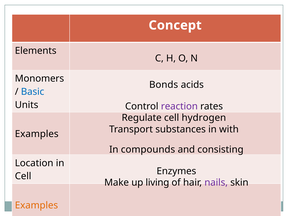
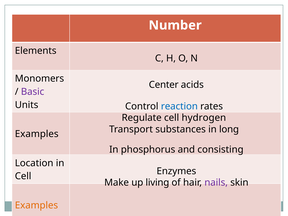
Concept: Concept -> Number (175, 25)
Bonds: Bonds -> Center (164, 85)
Basic colour: blue -> purple (33, 92)
reaction colour: purple -> blue (179, 106)
with: with -> long (229, 129)
compounds: compounds -> phosphorus (148, 149)
